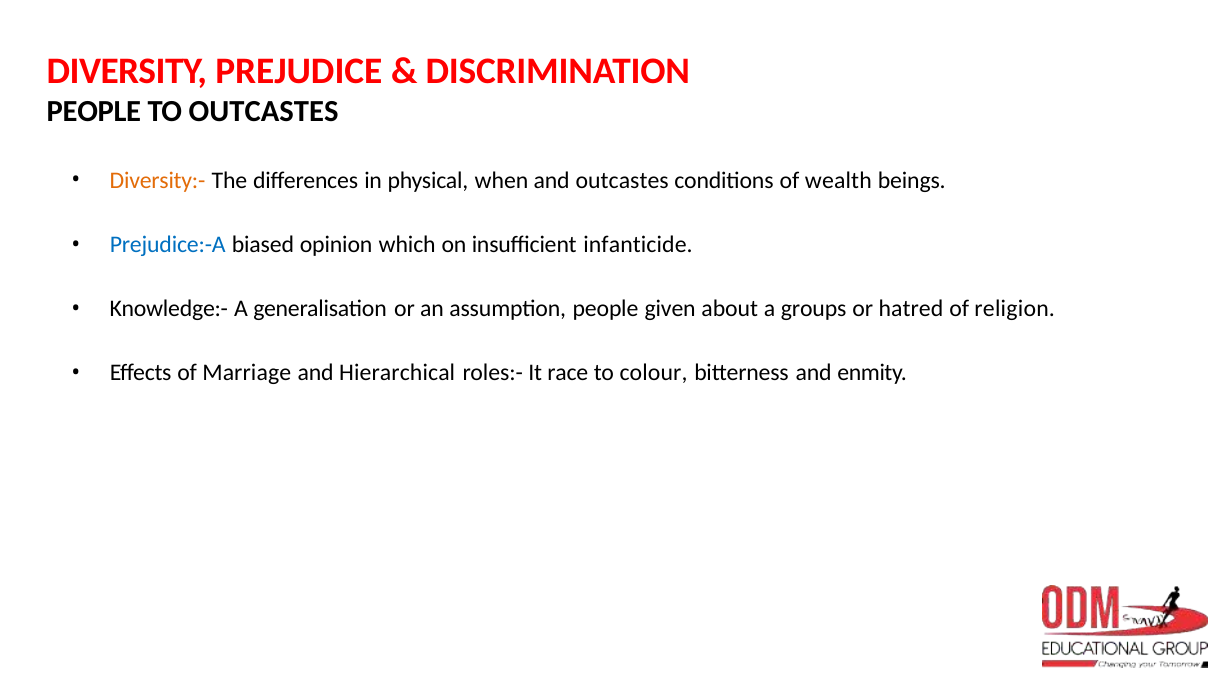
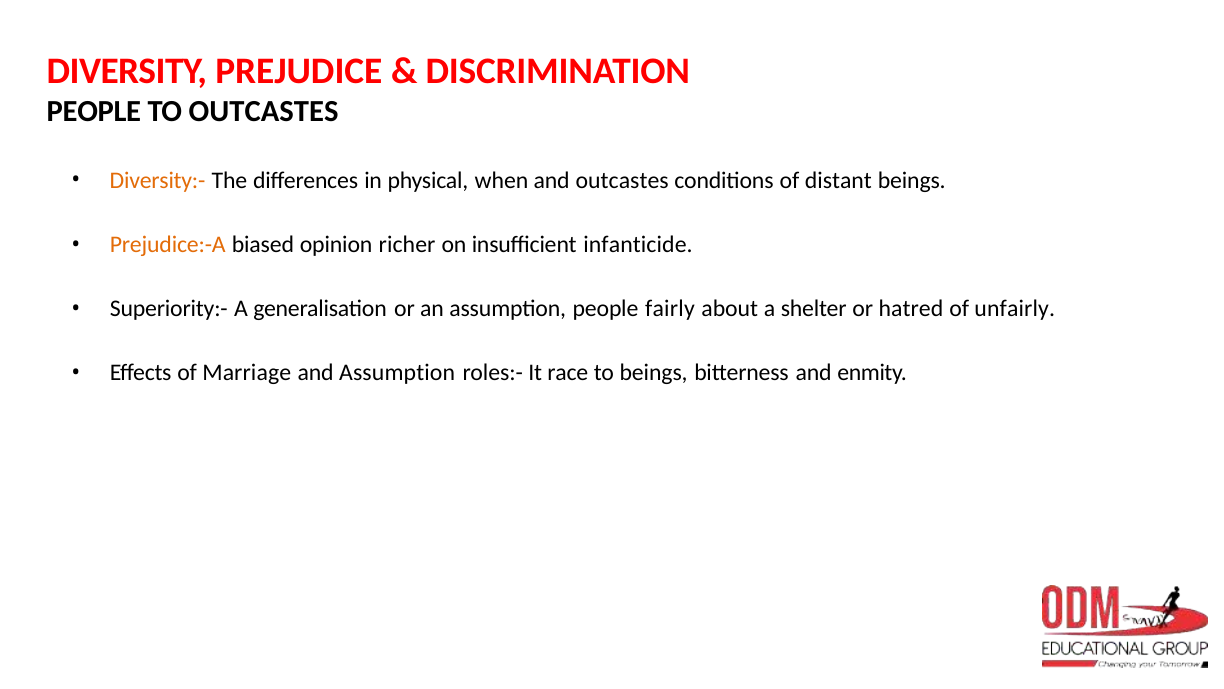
wealth: wealth -> distant (838, 180)
Prejudice:-A colour: blue -> orange (168, 245)
which: which -> richer (407, 245)
Knowledge:-: Knowledge:- -> Superiority:- (169, 309)
given: given -> fairly (670, 309)
groups: groups -> shelter (814, 309)
religion: religion -> unfairly (1015, 309)
and Hierarchical: Hierarchical -> Assumption (397, 373)
to colour: colour -> beings (654, 373)
